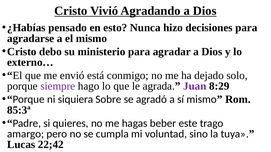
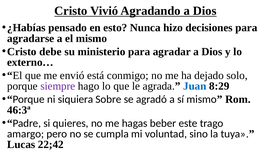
debo: debo -> debe (50, 52)
Juan colour: purple -> blue (195, 86)
85:3ª: 85:3ª -> 46:3ª (19, 110)
